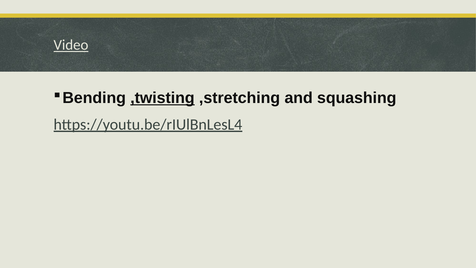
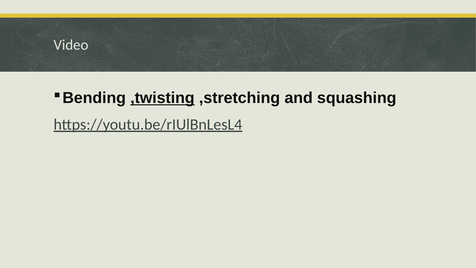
Video underline: present -> none (71, 45)
